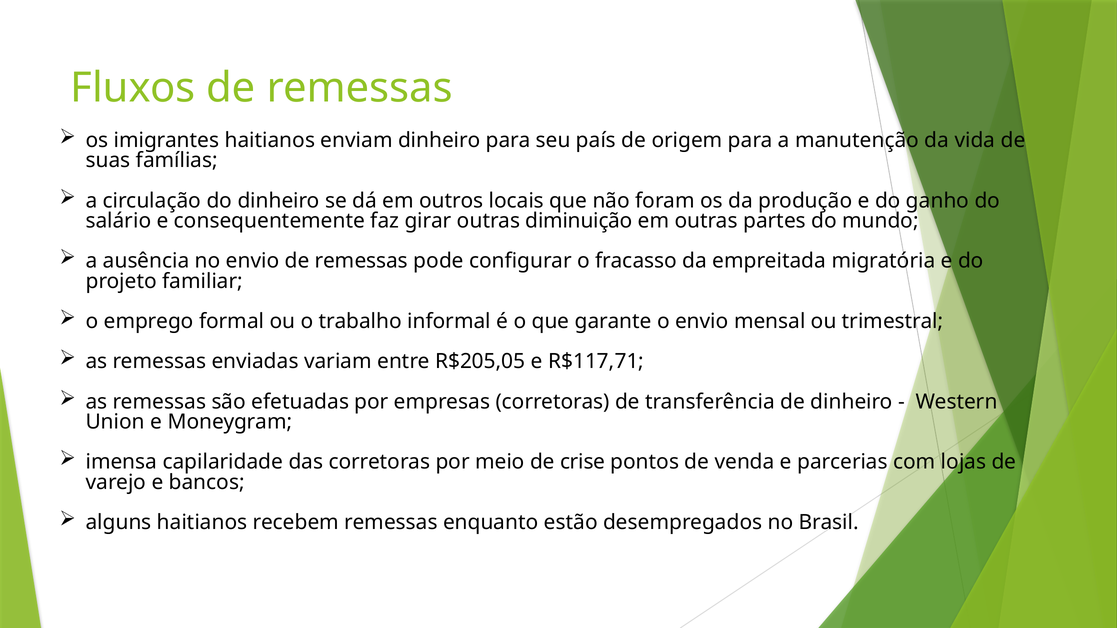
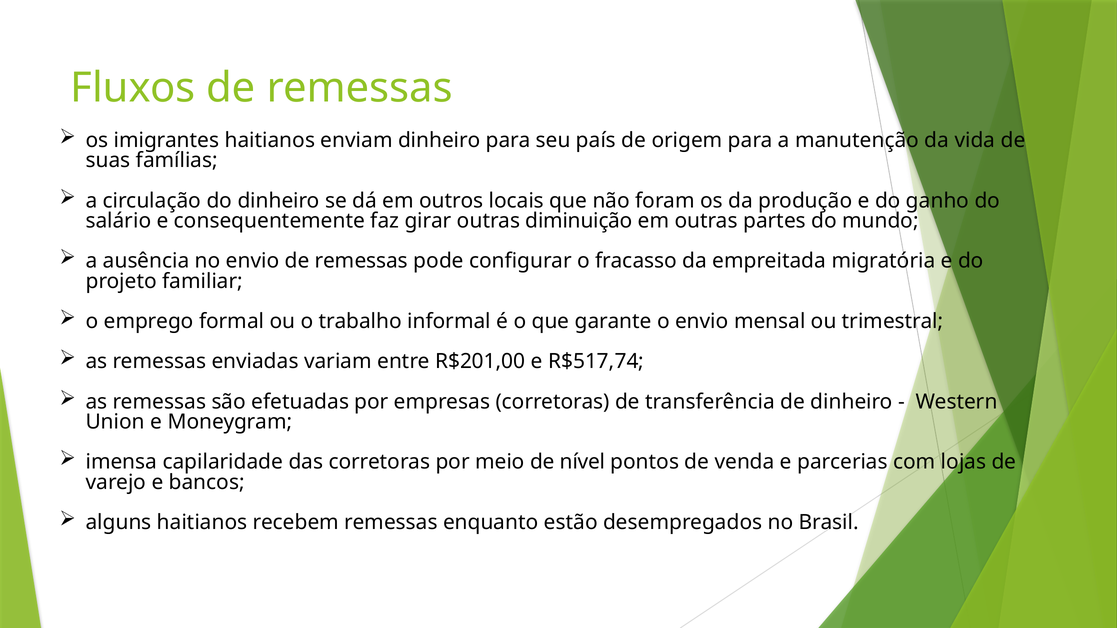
R$205,05: R$205,05 -> R$201,00 (480, 362)
R$117,71: R$117,71 -> R$517,74 (596, 362)
crise: crise -> nível (583, 462)
